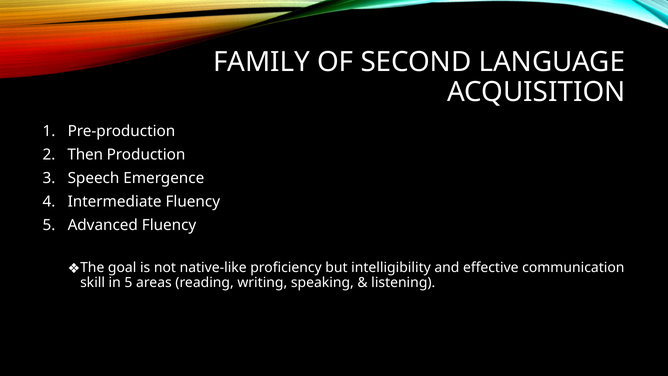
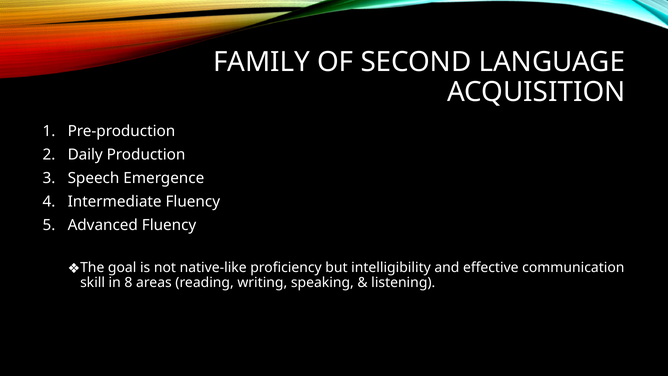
Then: Then -> Daily (85, 154)
in 5: 5 -> 8 (128, 283)
